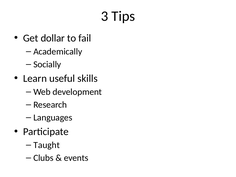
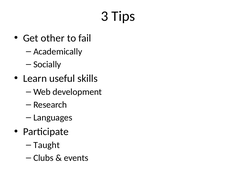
dollar: dollar -> other (53, 38)
